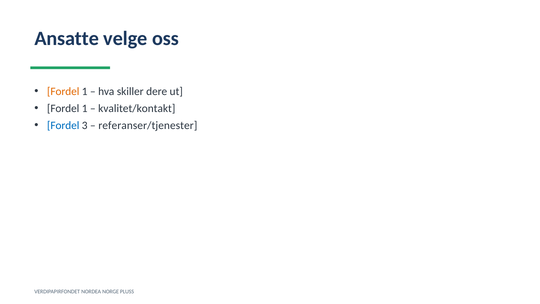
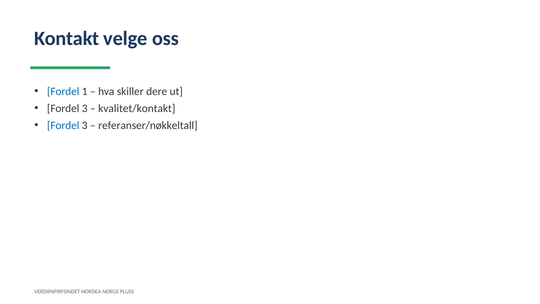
Ansatte: Ansatte -> Kontakt (67, 39)
Fordel colour: orange -> blue (63, 91)
1: 1 -> 3 (85, 108)
referanser/tjenester: referanser/tjenester -> referanser/nøkkeltall (148, 125)
